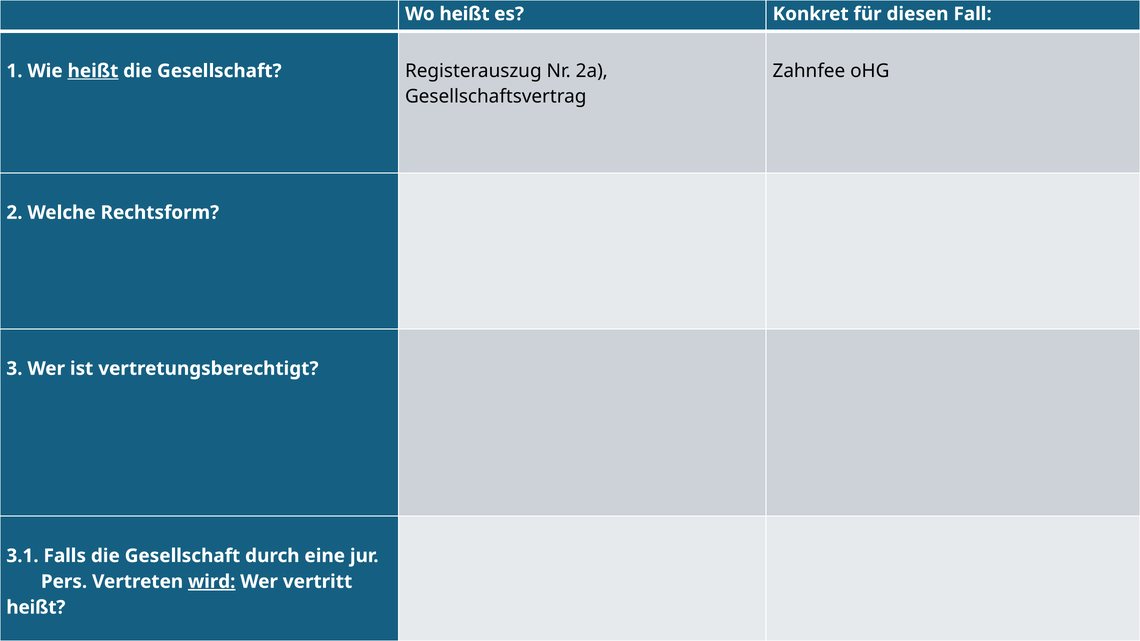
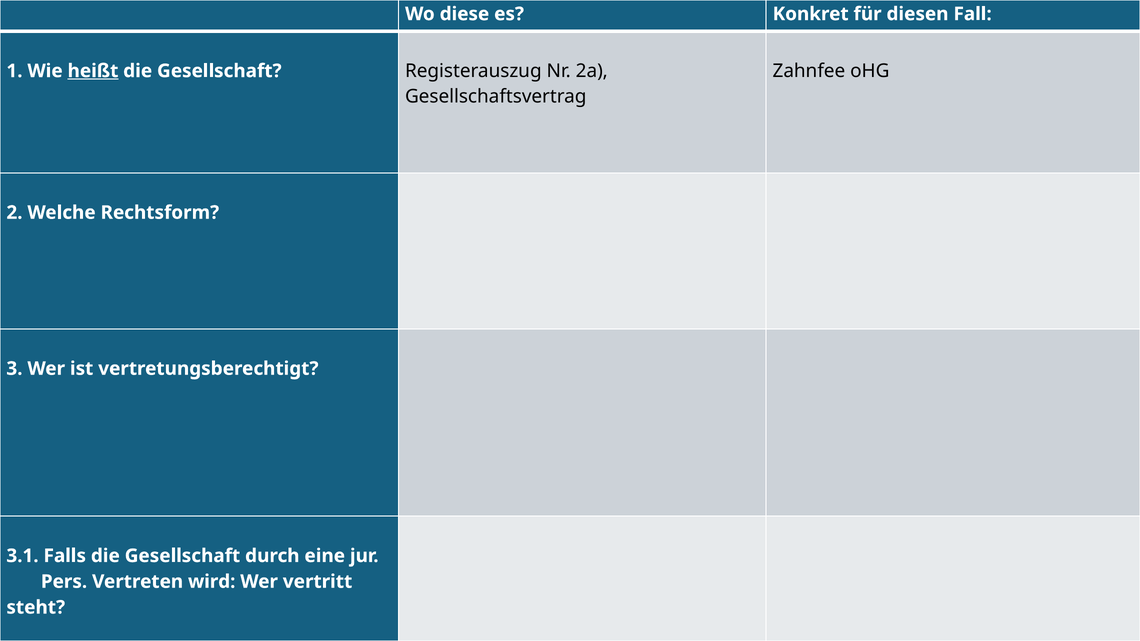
Wo heißt: heißt -> diese (464, 14)
wird underline: present -> none (212, 582)
heißt: heißt -> steht (36, 608)
